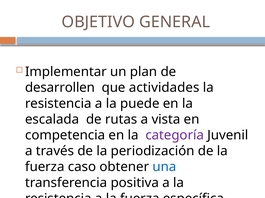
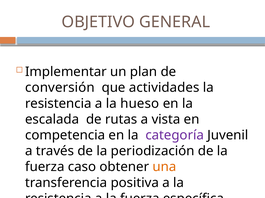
desarrollen: desarrollen -> conversión (60, 88)
puede: puede -> hueso (140, 104)
una colour: blue -> orange (164, 167)
